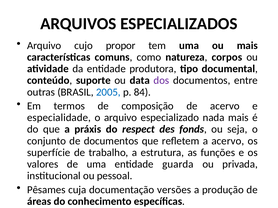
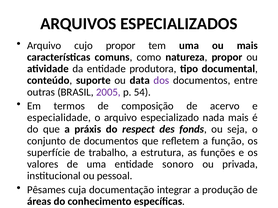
natureza corpos: corpos -> propor (227, 57)
2005 colour: blue -> purple (108, 92)
84: 84 -> 54 (142, 92)
a acervo: acervo -> função (228, 141)
guarda: guarda -> sonoro (178, 165)
versões: versões -> integrar (174, 190)
